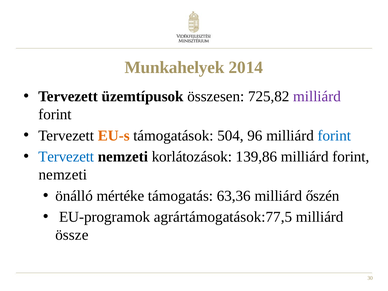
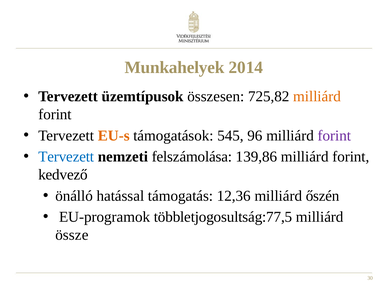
milliárd colour: purple -> orange (317, 96)
504: 504 -> 545 (230, 136)
forint colour: blue -> purple (334, 136)
korlátozások: korlátozások -> felszámolása (192, 157)
nemzeti: nemzeti -> kedvező (63, 175)
mértéke: mértéke -> hatással (120, 196)
63,36: 63,36 -> 12,36 (234, 196)
agrártámogatások:77,5: agrártámogatások:77,5 -> többletjogosultság:77,5 (223, 217)
